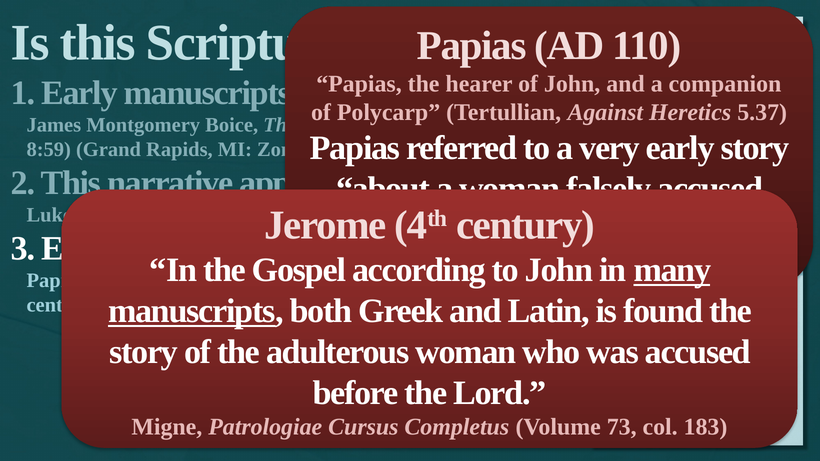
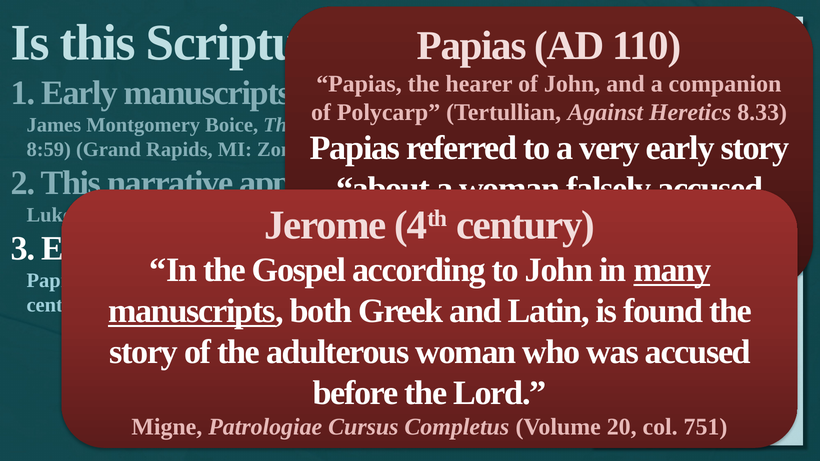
5.37: 5.37 -> 8.33 (762, 112)
73: 73 -> 20 (622, 427)
183: 183 -> 751 (705, 427)
